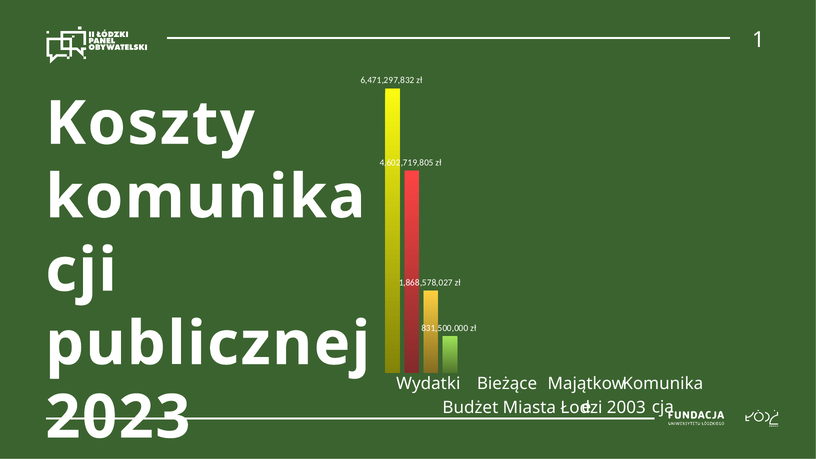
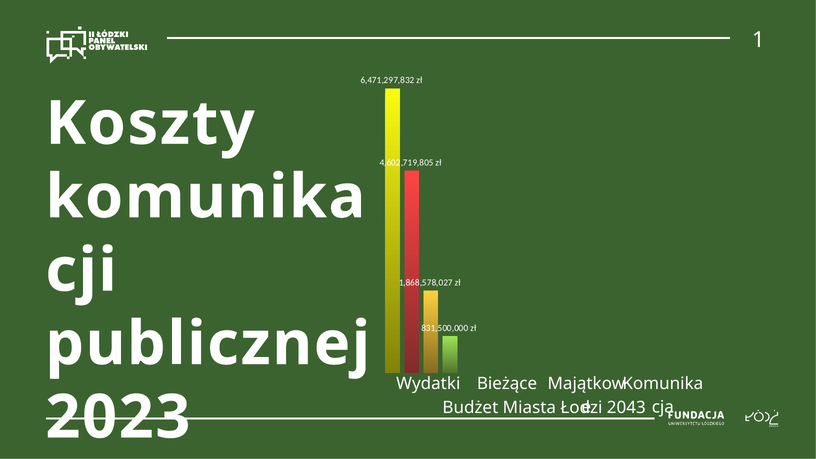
2003: 2003 -> 2043 (626, 407)
